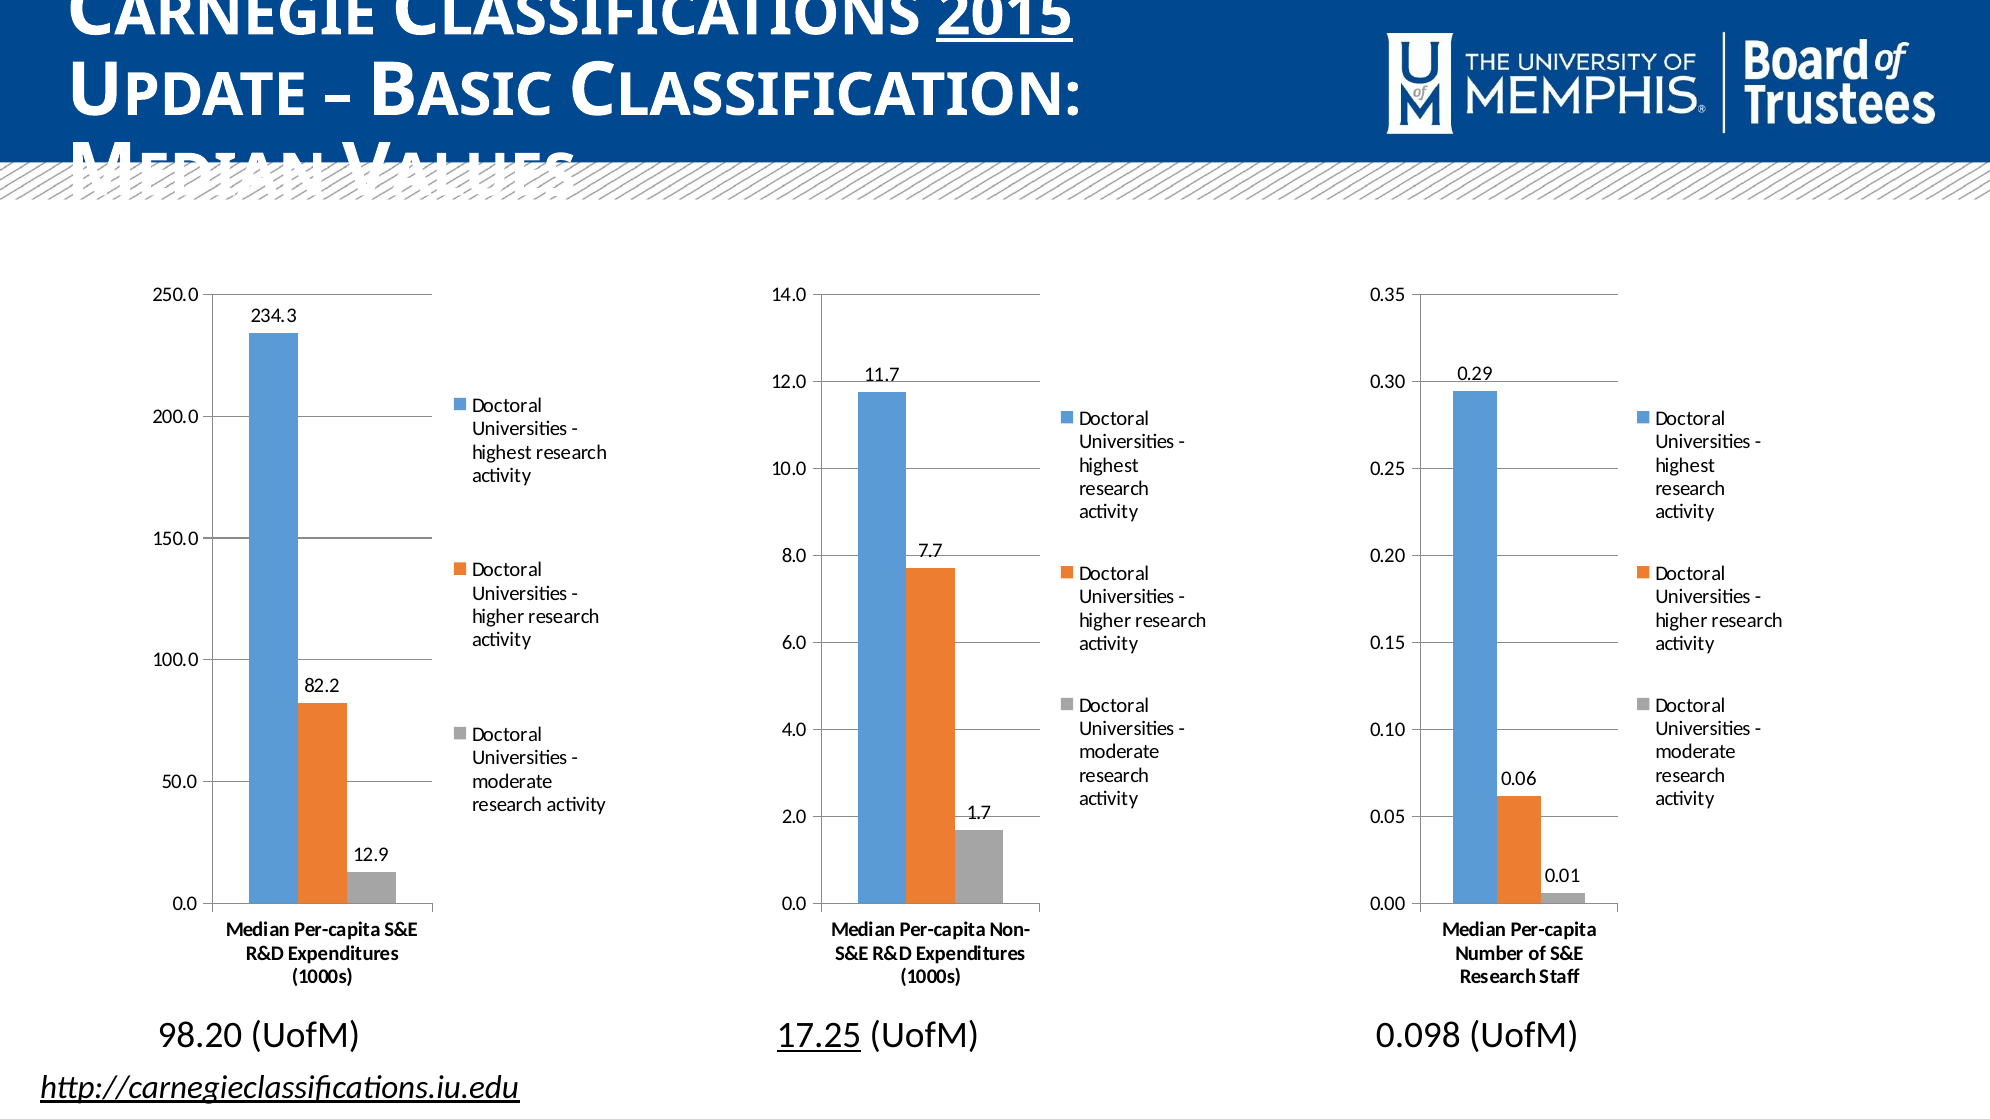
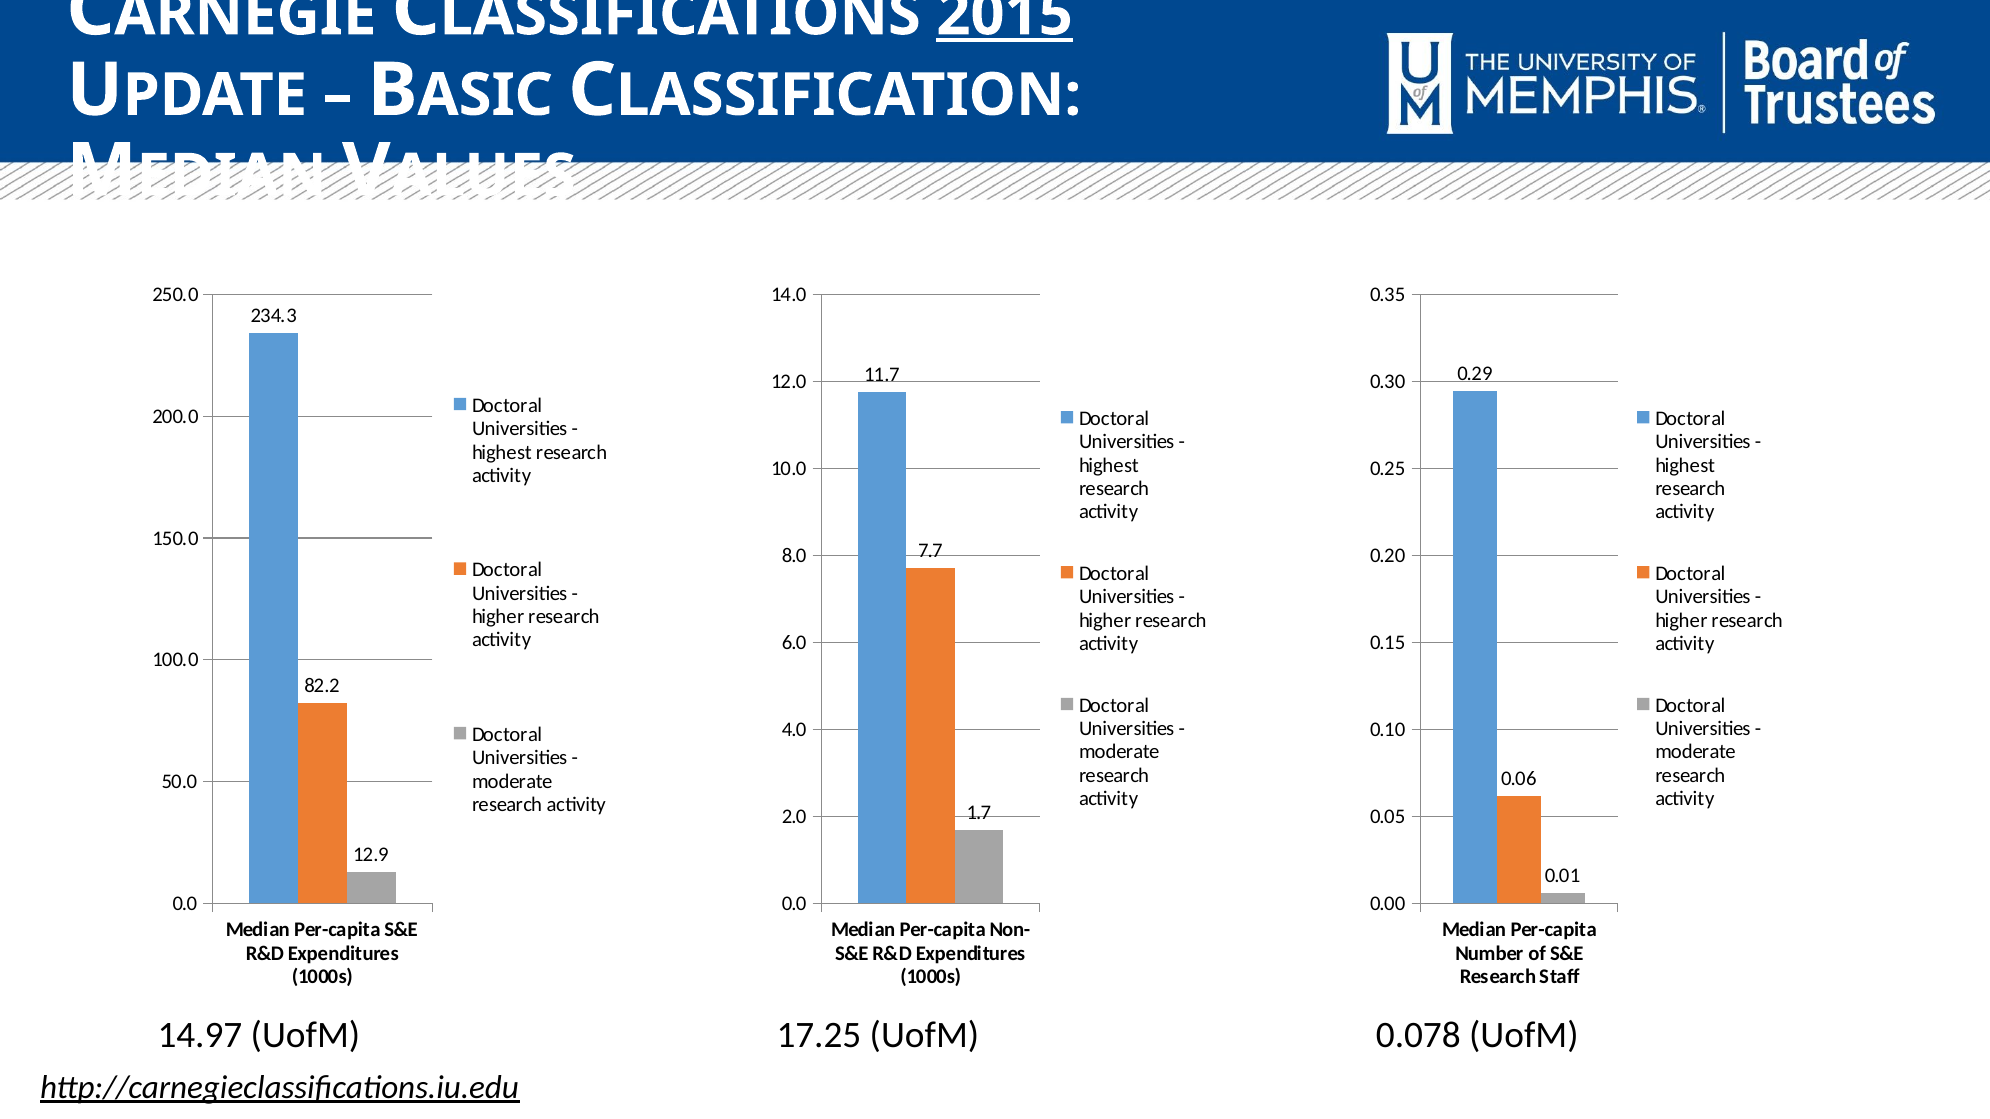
98.20: 98.20 -> 14.97 (200, 1035)
17.25 underline: present -> none (819, 1035)
0.098: 0.098 -> 0.078 (1418, 1035)
